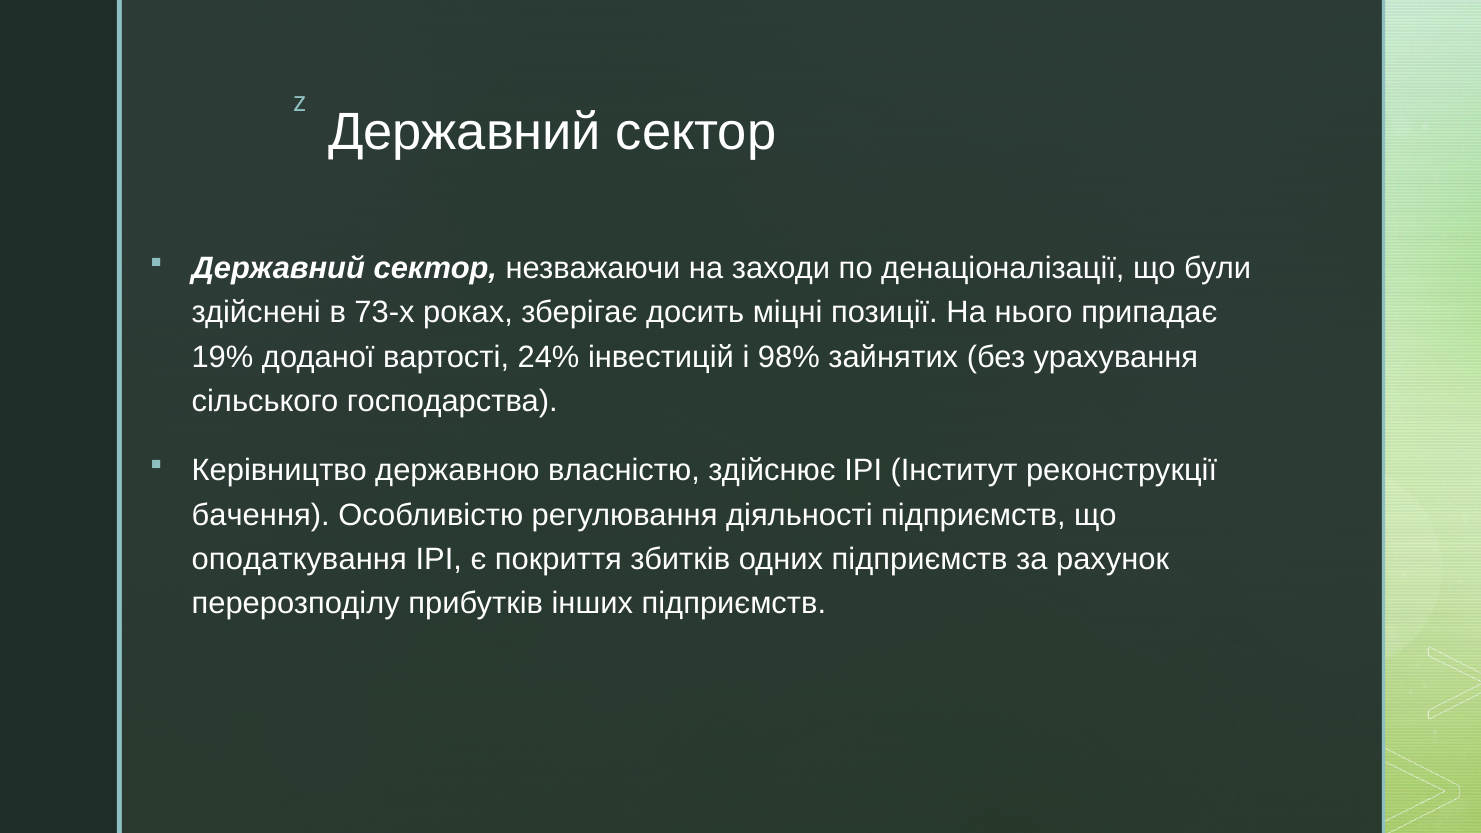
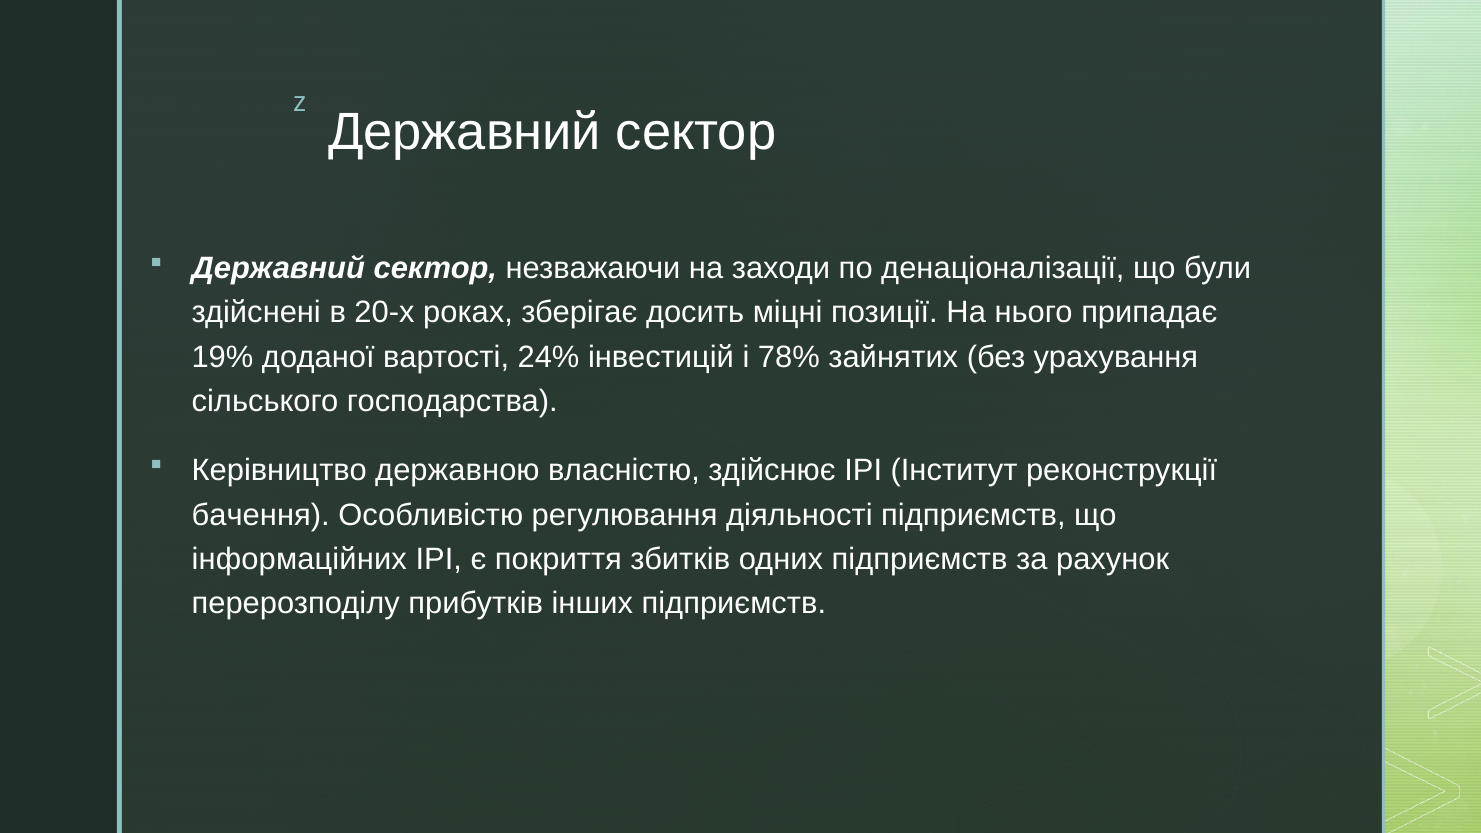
73-х: 73-х -> 20-х (385, 313)
98%: 98% -> 78% (789, 357)
оподаткування: оподаткування -> інформаційних (299, 559)
